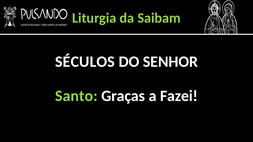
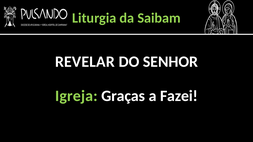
SÉCULOS: SÉCULOS -> REVELAR (85, 62)
Santo: Santo -> Igreja (76, 96)
